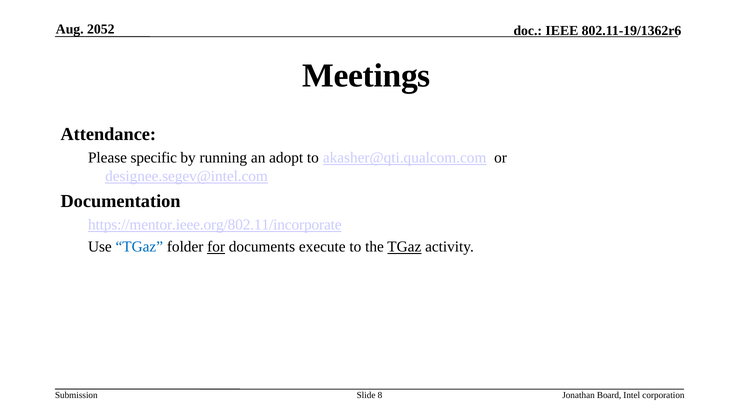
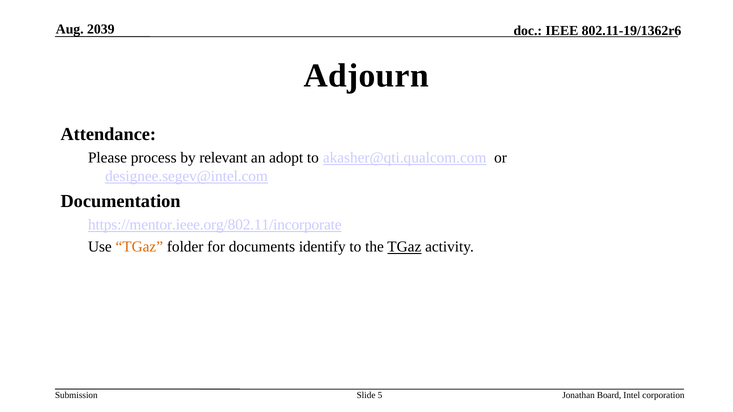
2052: 2052 -> 2039 (101, 29)
Meetings: Meetings -> Adjourn (366, 76)
specific: specific -> process (154, 158)
running: running -> relevant (223, 158)
TGaz colour: blue -> orange (139, 247)
for underline: present -> none (216, 247)
execute: execute -> identify (322, 247)
8: 8 -> 5 (380, 395)
